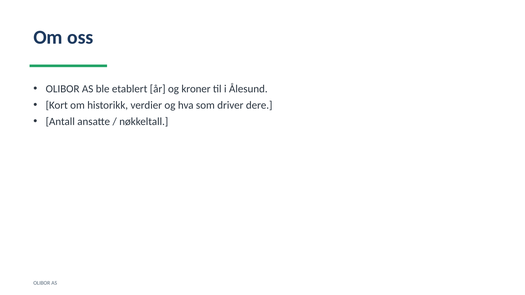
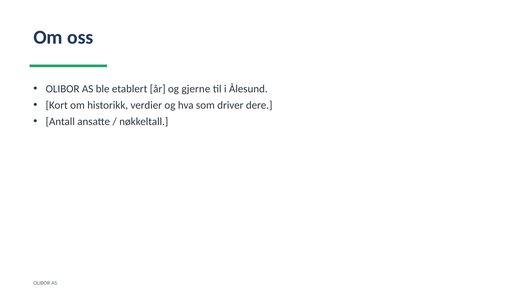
kroner: kroner -> gjerne (196, 89)
